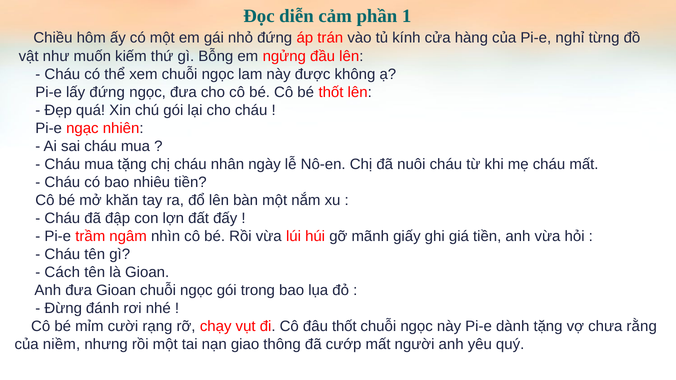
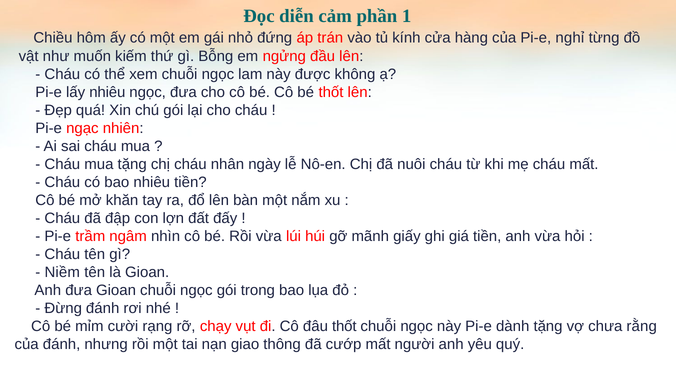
lấy đứng: đứng -> nhiêu (107, 93)
Cách: Cách -> Niềm (62, 273)
của niềm: niềm -> đánh (62, 345)
